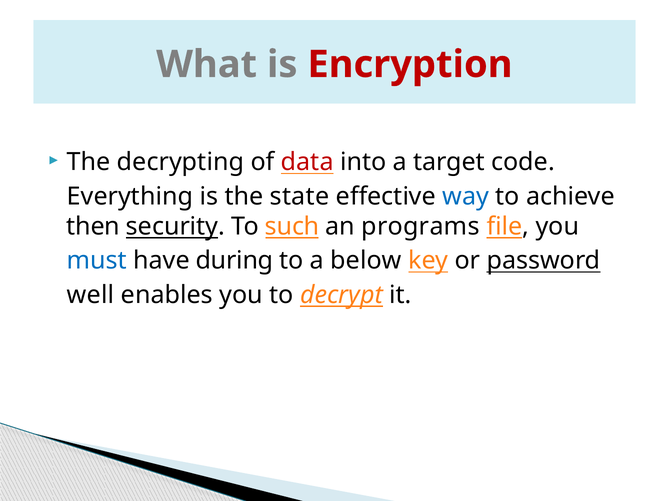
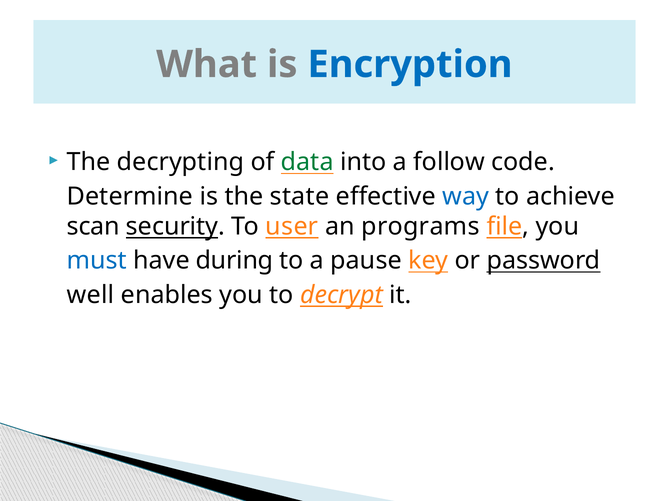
Encryption colour: red -> blue (410, 65)
data colour: red -> green (307, 162)
target: target -> follow (449, 162)
Everything: Everything -> Determine (130, 197)
then: then -> scan (93, 227)
such: such -> user (292, 227)
below: below -> pause (366, 261)
